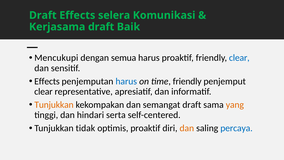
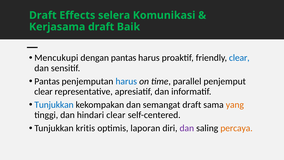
dengan semua: semua -> pantas (124, 58)
Effects: Effects -> Pantas (47, 81)
time friendly: friendly -> parallel (187, 81)
Tunjukkan colour: orange -> blue (54, 105)
hindari serta: serta -> clear (116, 115)
tidak: tidak -> kritis (85, 128)
optimis proaktif: proaktif -> laporan (145, 128)
dan colour: orange -> purple (187, 128)
percaya colour: blue -> orange (237, 128)
